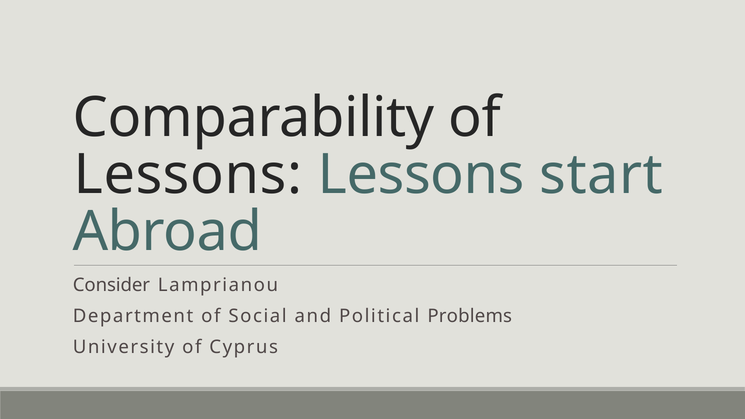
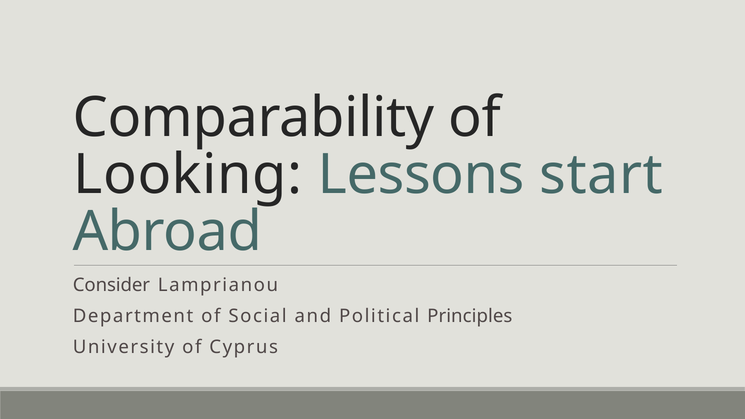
Lessons: Lessons -> Looking (188, 175)
Problems: Problems -> Principles (470, 316)
